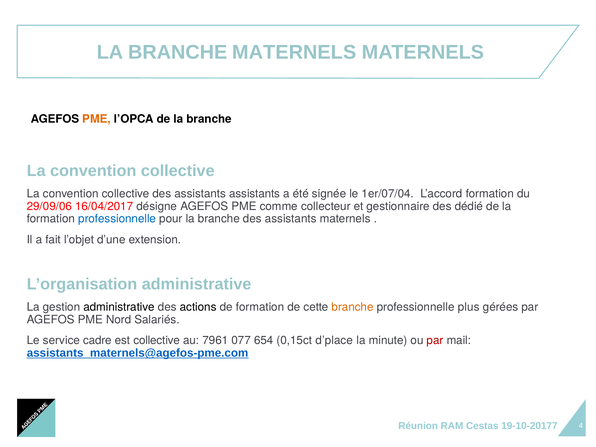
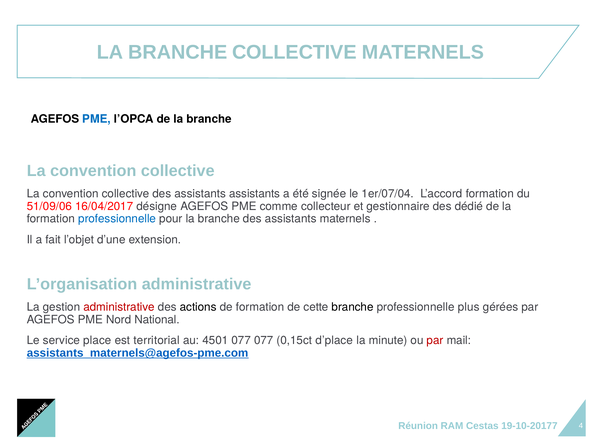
BRANCHE MATERNELS: MATERNELS -> COLLECTIVE (294, 52)
PME colour: orange -> blue (97, 119)
29/09/06: 29/09/06 -> 51/09/06 (49, 206)
administrative colour: black -> red (119, 307)
branche colour: orange -> black (353, 307)
Salariés: Salariés -> National (157, 320)
cadre: cadre -> place (97, 340)
est collective: collective -> territorial (157, 340)
7961: 7961 -> 4501 (215, 340)
077 654: 654 -> 077 (264, 340)
